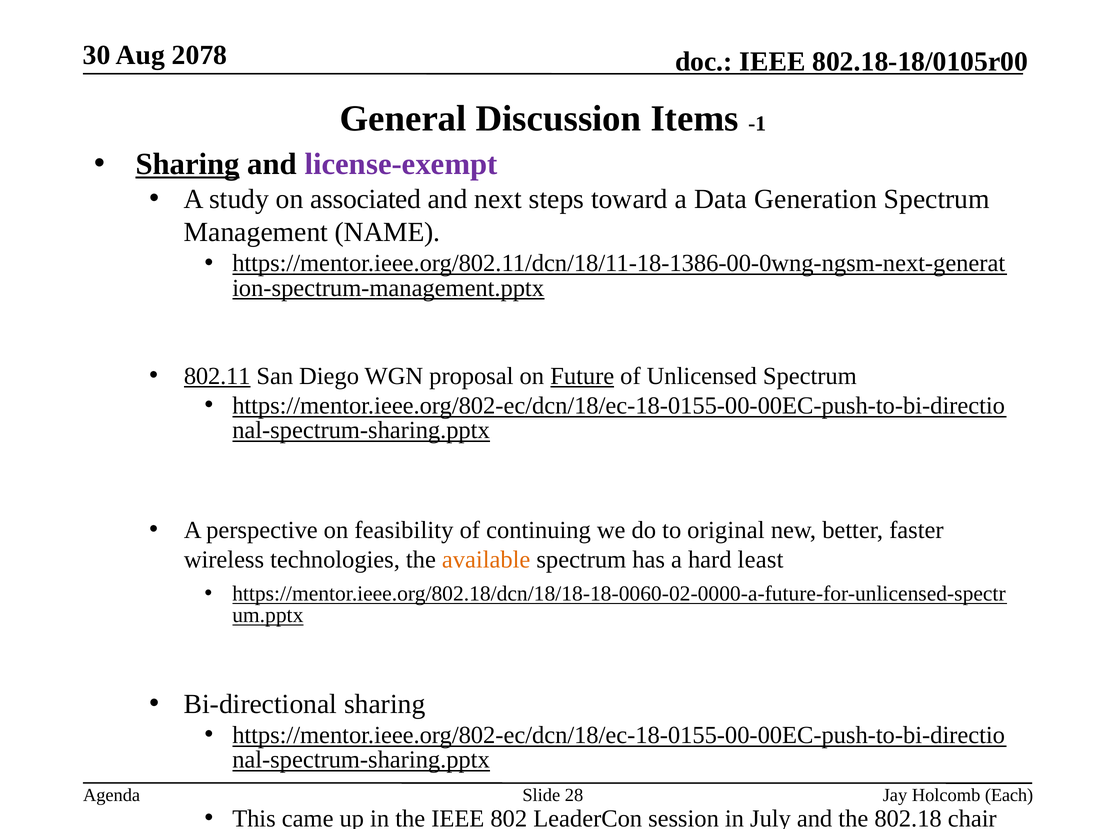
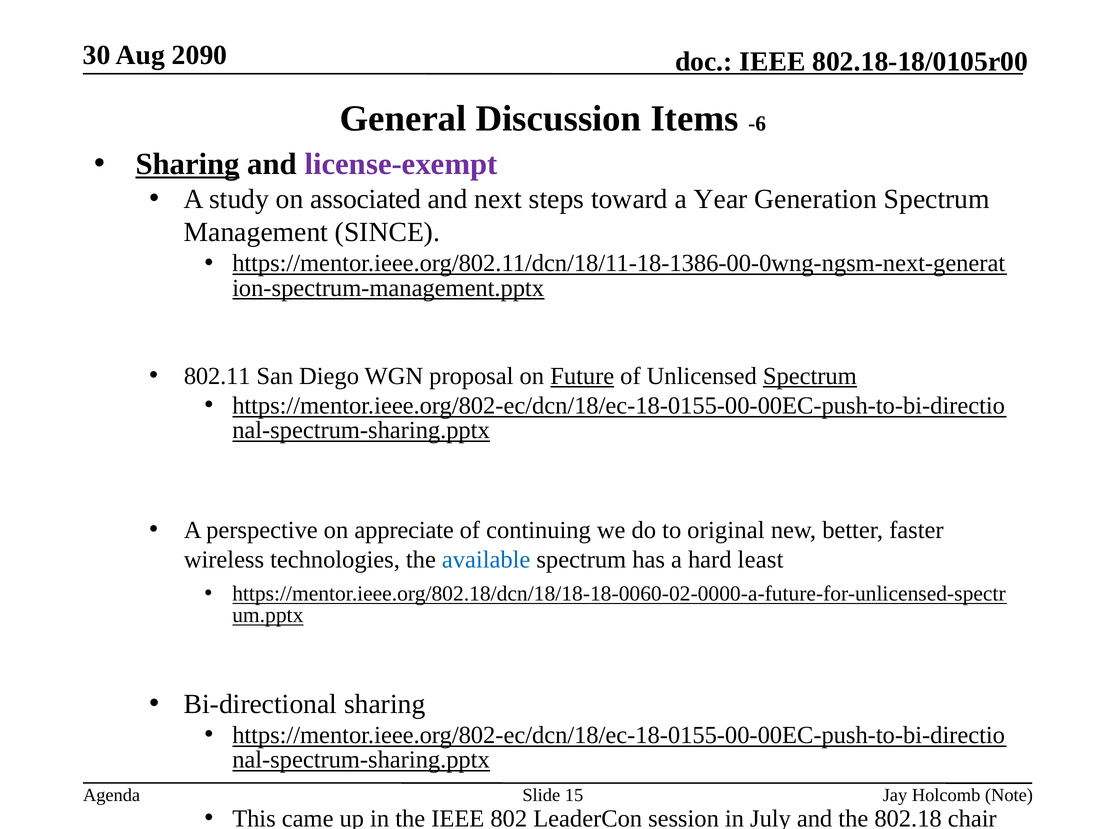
2078: 2078 -> 2090 (200, 55)
-1: -1 -> -6 (757, 124)
Data: Data -> Year (721, 199)
NAME: NAME -> SINCE (387, 232)
802.11 underline: present -> none (217, 377)
Spectrum underline: none -> present (810, 377)
feasibility: feasibility -> appreciate (404, 530)
available colour: orange -> blue (486, 560)
28: 28 -> 15 (574, 796)
Each: Each -> Note (1009, 796)
